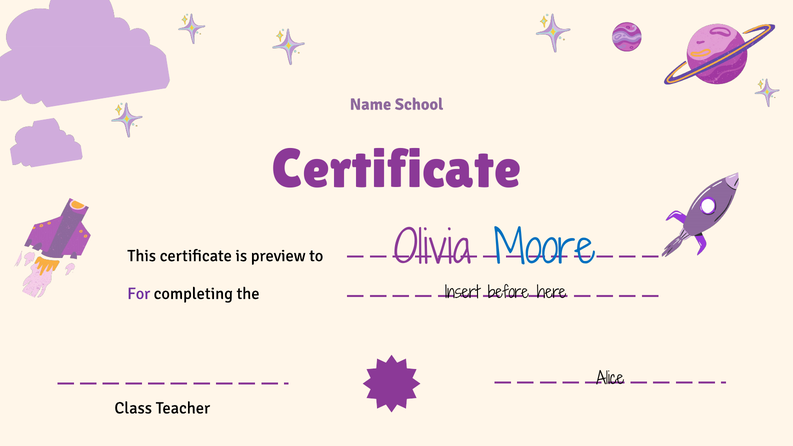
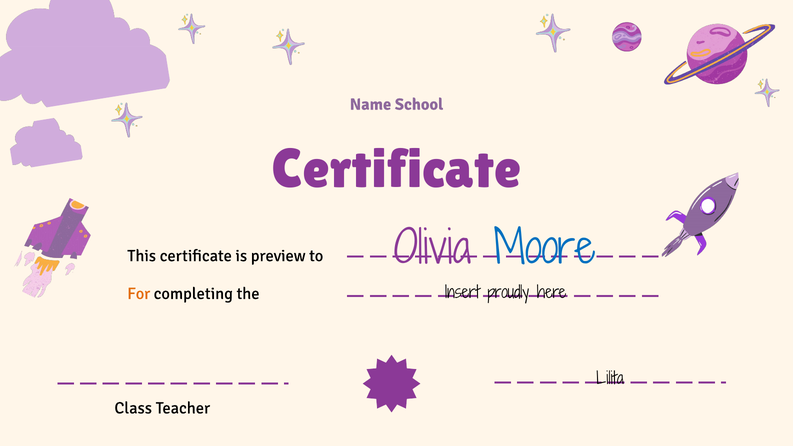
For colour: purple -> orange (139, 294)
before: before -> proudly (508, 293)
Alice: Alice -> Lilita (610, 379)
